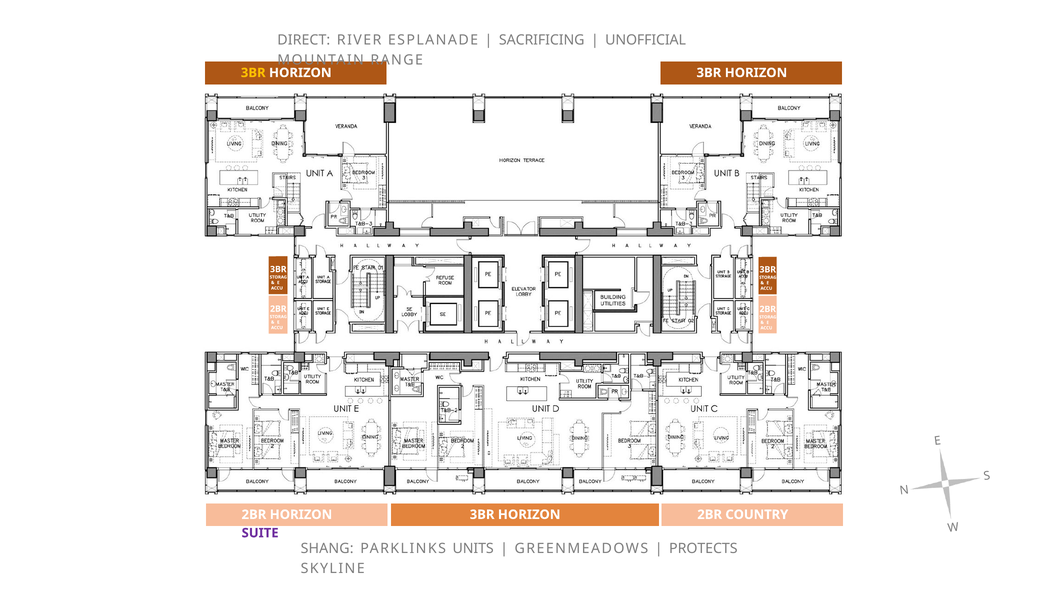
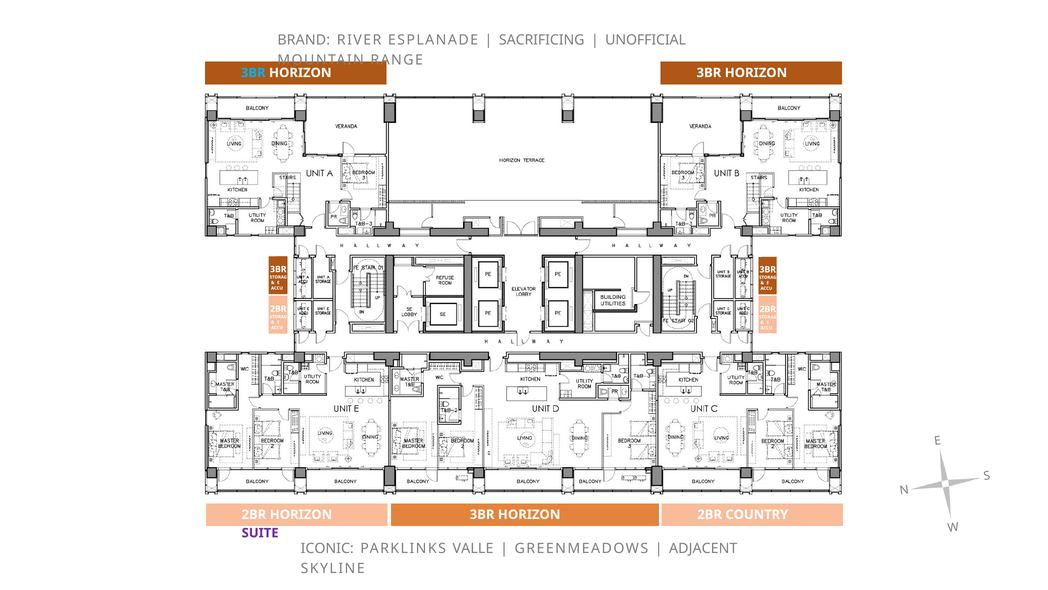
DIRECT: DIRECT -> BRAND (304, 40)
3BR colour: yellow -> light blue (253, 73)
VILLA underline: none -> present (715, 91)
SHANG: SHANG -> ICONIC (327, 548)
UNITS: UNITS -> VALLE (473, 548)
PROTECTS: PROTECTS -> ADJACENT (703, 548)
